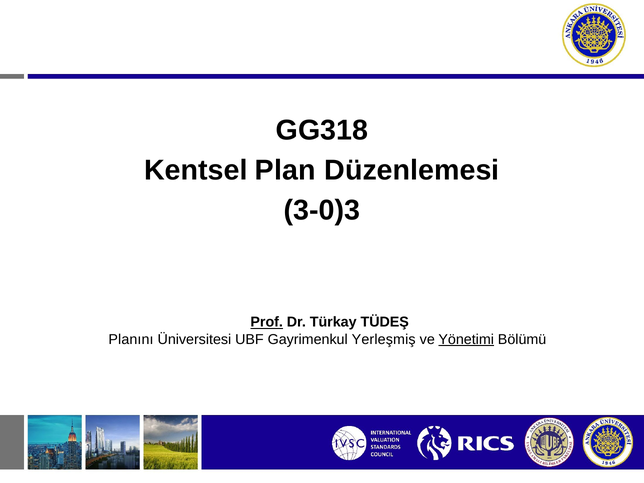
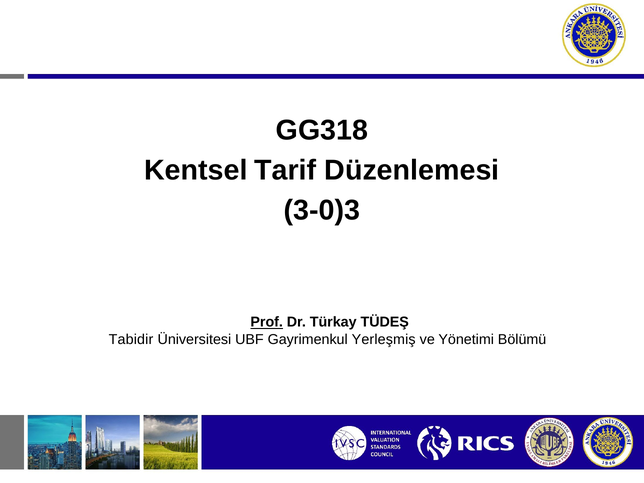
Plan: Plan -> Tarif (285, 170)
Planını: Planını -> Tabidir (131, 339)
Yönetimi underline: present -> none (466, 339)
